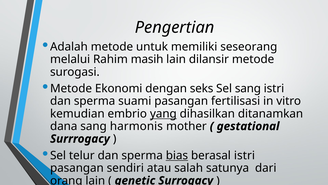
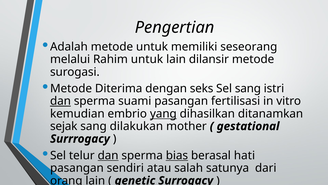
Rahim masih: masih -> untuk (147, 59)
Ekonomi: Ekonomi -> Diterima (119, 88)
dan underline: none -> present (60, 101)
dana: dana -> sejak (64, 126)
harmonis: harmonis -> dilakukan (136, 126)
dan underline: none -> present (108, 155)
berasal istri: istri -> hati (244, 155)
